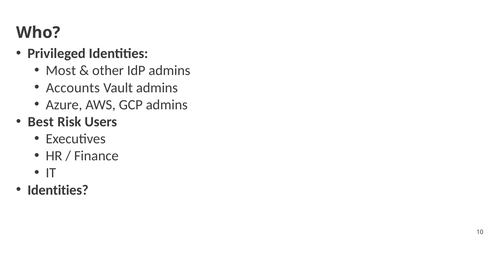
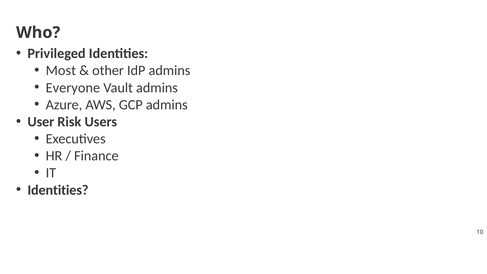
Accounts: Accounts -> Everyone (73, 88)
Best: Best -> User (41, 122)
